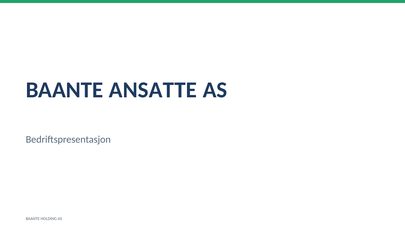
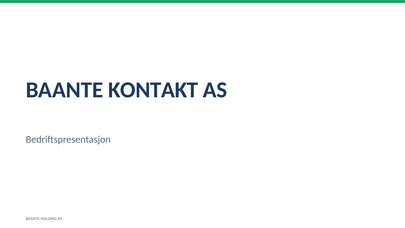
ANSATTE: ANSATTE -> KONTAKT (153, 90)
